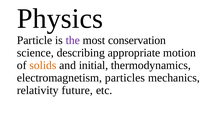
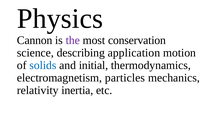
Particle: Particle -> Cannon (35, 40)
appropriate: appropriate -> application (134, 53)
solids colour: orange -> blue (43, 65)
future: future -> inertia (77, 90)
